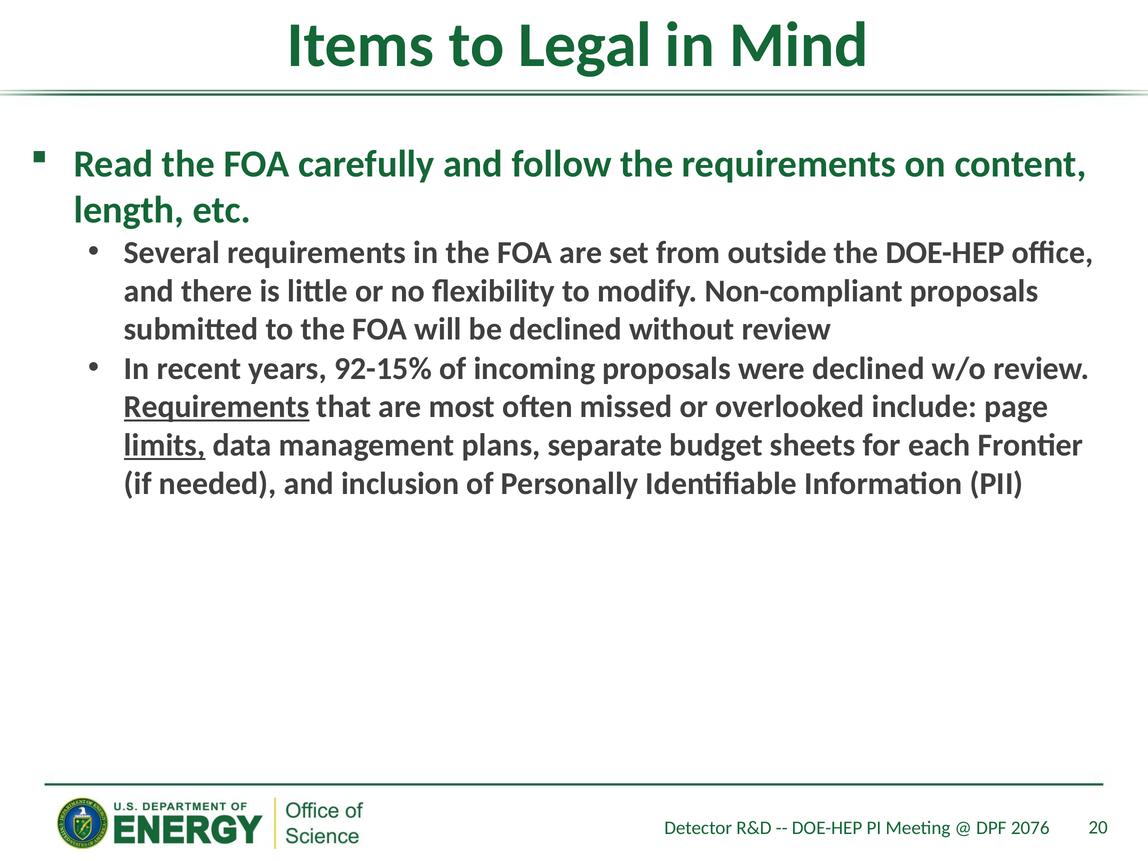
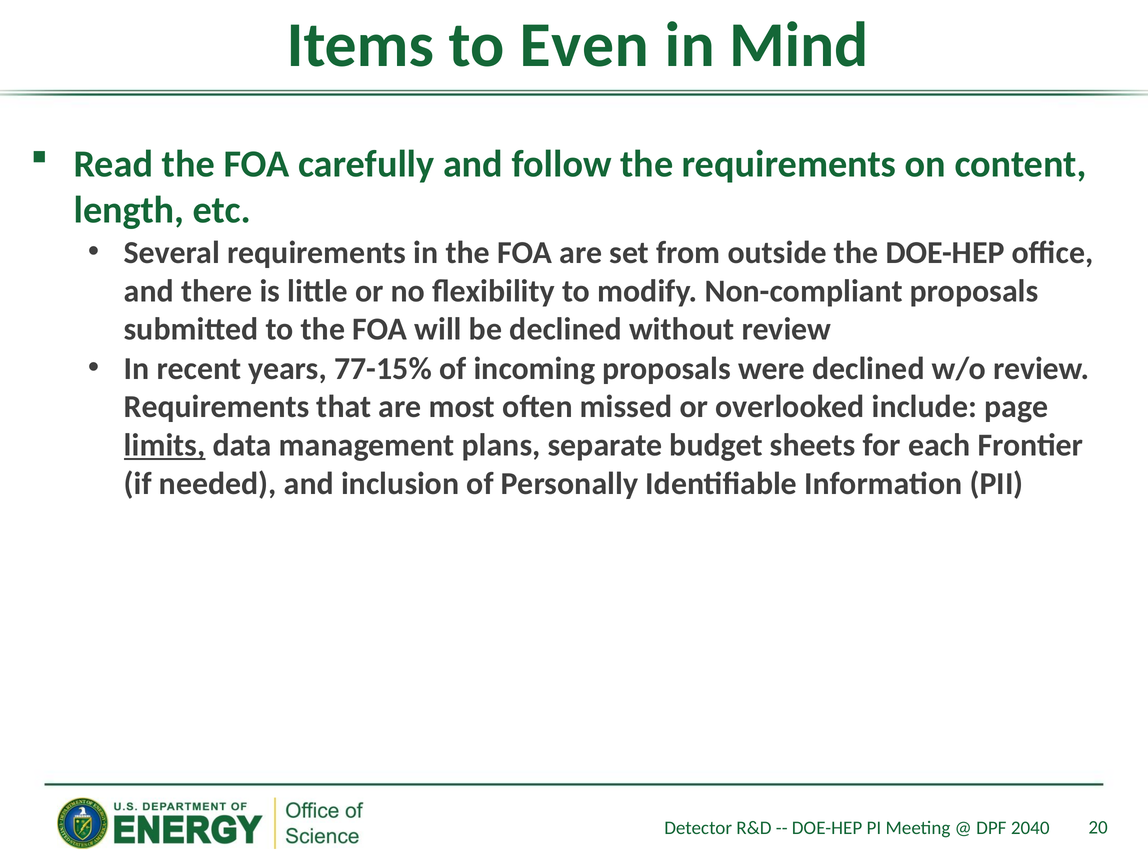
Legal: Legal -> Even (584, 45)
92-15%: 92-15% -> 77-15% (383, 368)
Requirements underline: present -> none (217, 407)
2076: 2076 -> 2040 (1030, 828)
